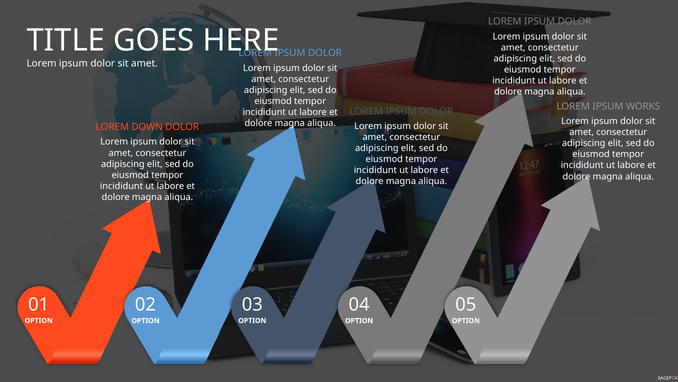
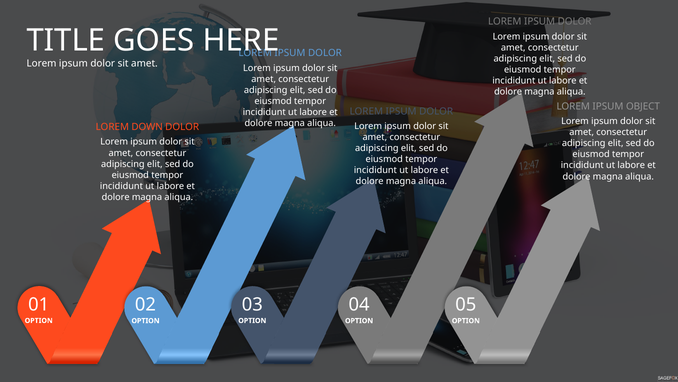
WORKS: WORKS -> OBJECT (643, 106)
